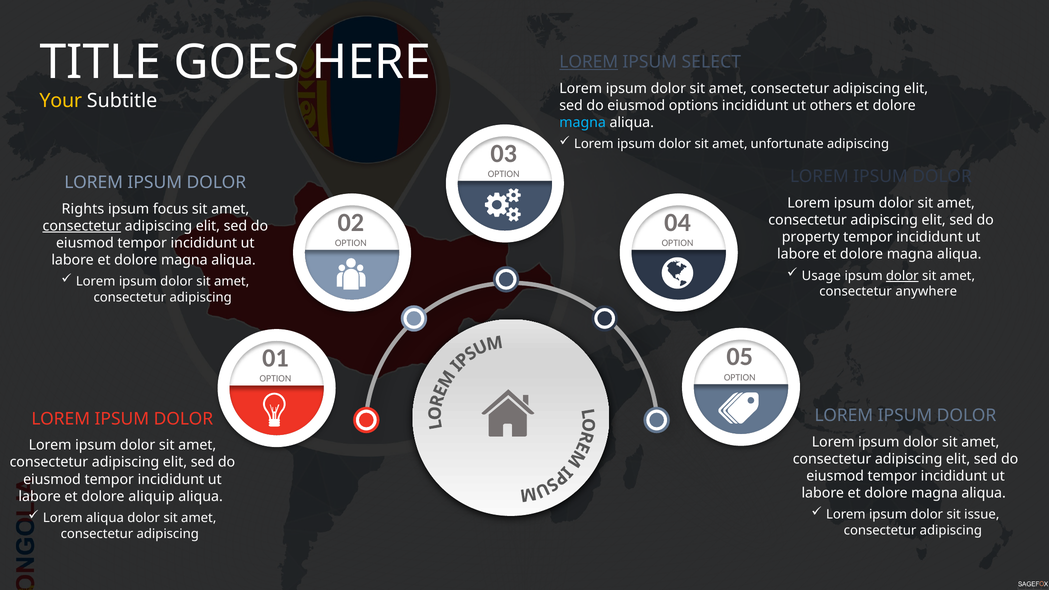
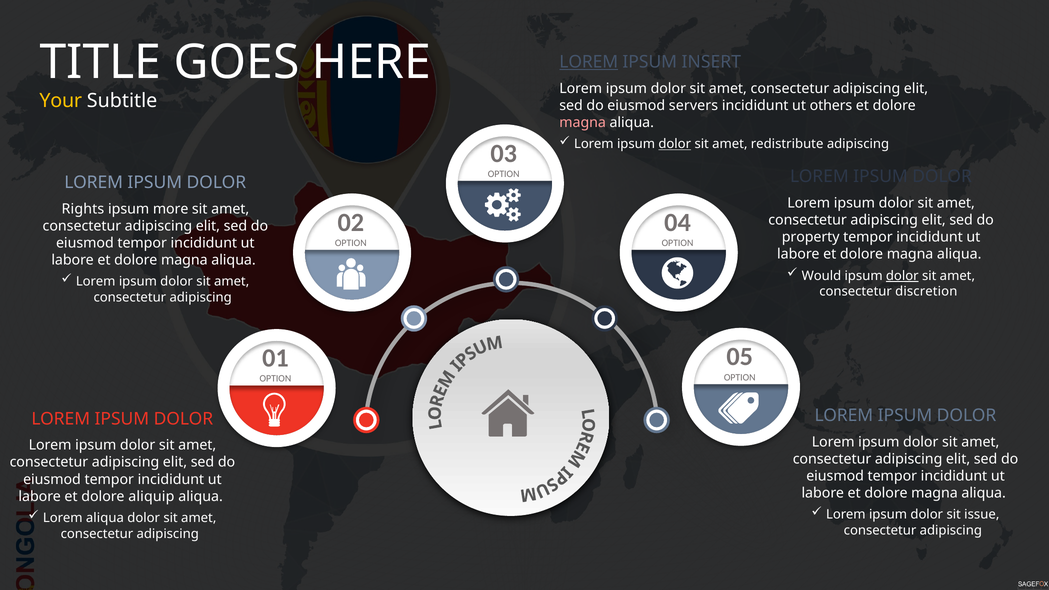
SELECT: SELECT -> INSERT (711, 62)
options: options -> servers (693, 105)
magna colour: light blue -> pink (583, 122)
dolor underline: none -> present (675, 144)
unfortunate: unfortunate -> redistribute (787, 144)
focus: focus -> more (171, 209)
consectetur underline: present -> none (82, 226)
Usage: Usage -> Would (821, 276)
anywhere: anywhere -> discretion (926, 292)
